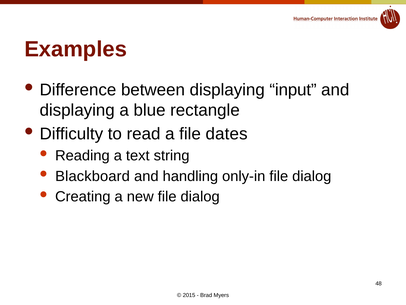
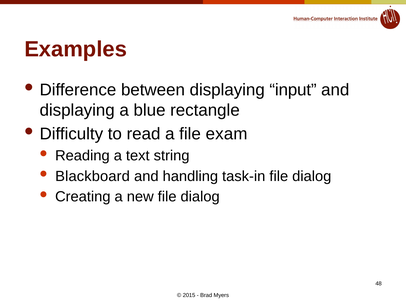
dates: dates -> exam (227, 134)
only-in: only-in -> task-in (244, 176)
